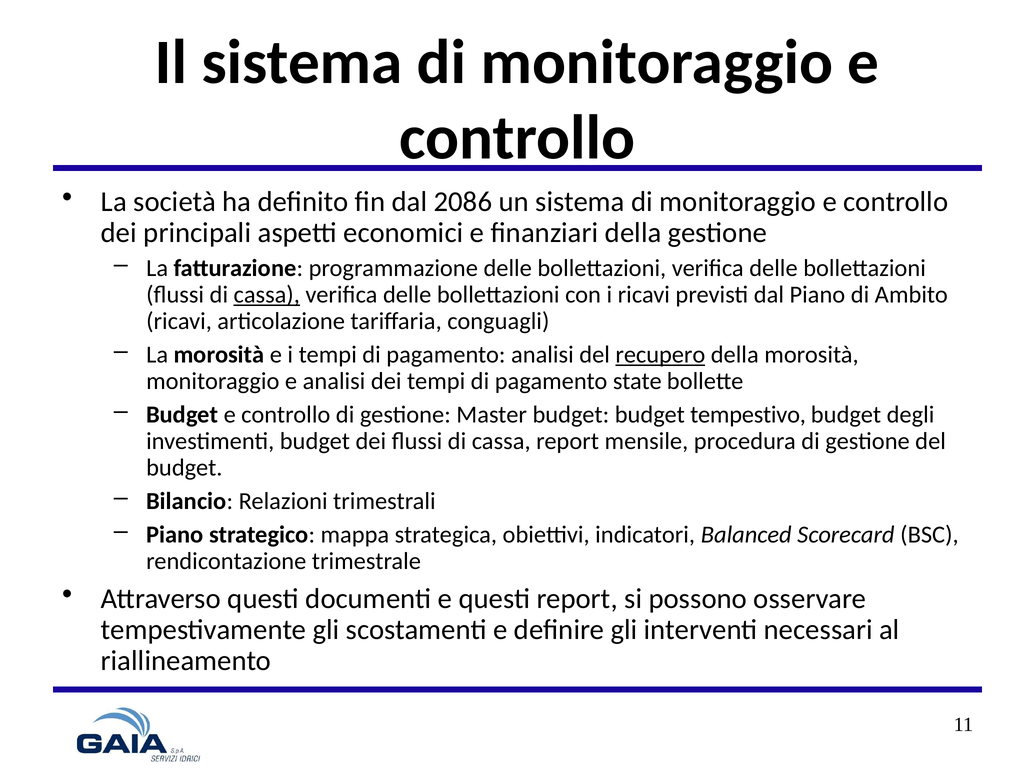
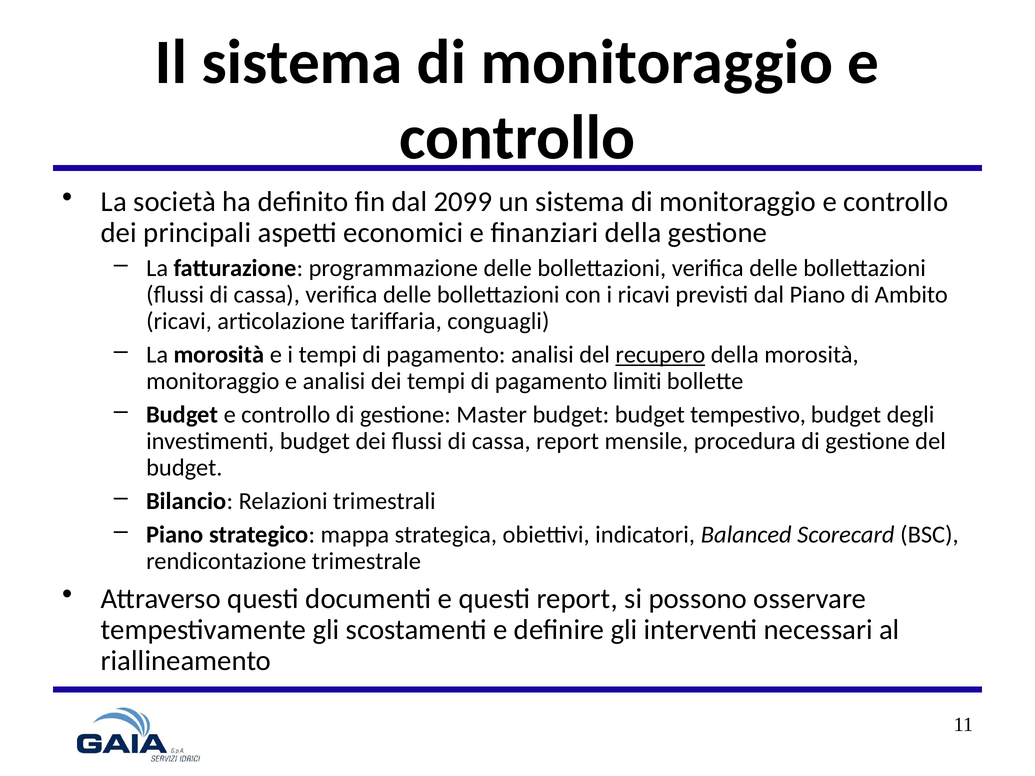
2086: 2086 -> 2099 (463, 202)
cassa underline: present -> none (267, 295)
state: state -> limiti (637, 381)
